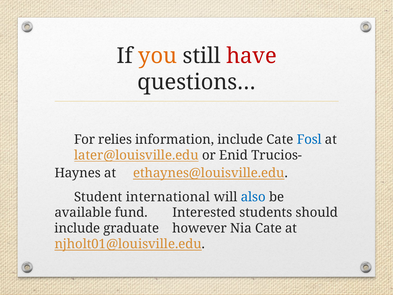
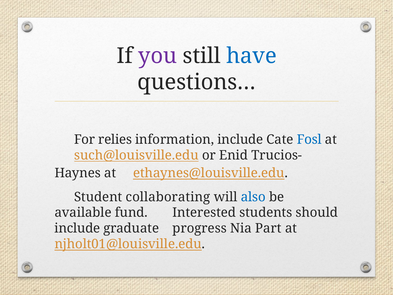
you colour: orange -> purple (158, 56)
have colour: red -> blue (252, 56)
later@louisville.edu: later@louisville.edu -> such@louisville.edu (136, 155)
international: international -> collaborating (168, 197)
however: however -> progress (200, 228)
Nia Cate: Cate -> Part (268, 228)
